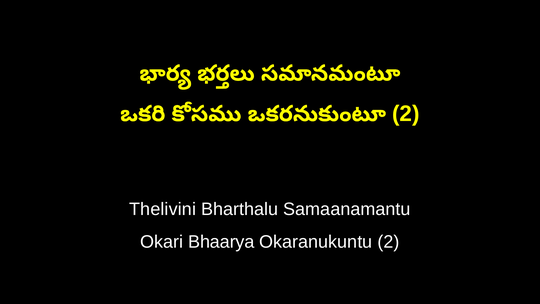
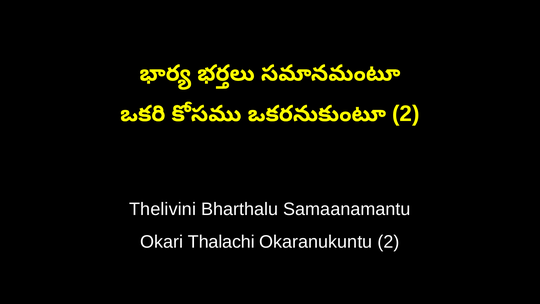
Bhaarya: Bhaarya -> Thalachi (221, 242)
